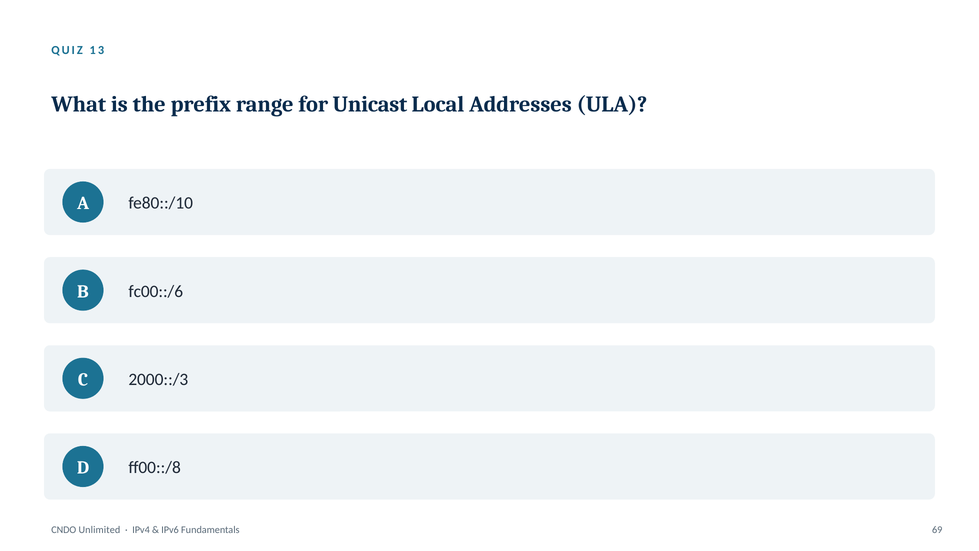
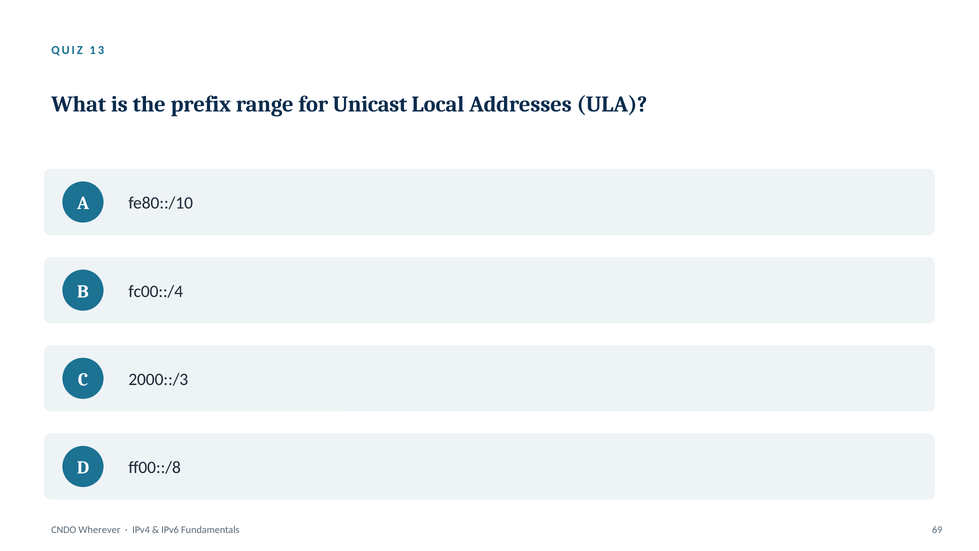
fc00::/6: fc00::/6 -> fc00::/4 (156, 291)
Unlimited: Unlimited -> Wherever (99, 529)
